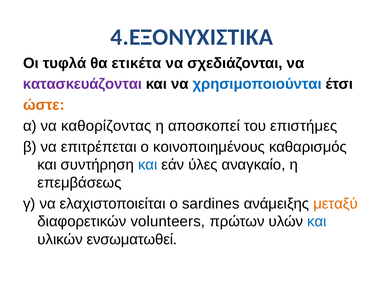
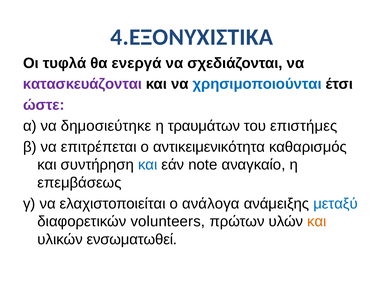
ετικέτα: ετικέτα -> ενεργά (137, 63)
ώστε colour: orange -> purple (44, 105)
καθορίζοντας: καθορίζοντας -> δημοσιεύτηκε (106, 126)
αποσκοπεί: αποσκοπεί -> τραυμάτων (204, 126)
κοινοποιημένους: κοινοποιημένους -> αντικειμενικότητα (209, 147)
ύλες: ύλες -> note (203, 165)
sardines: sardines -> ανάλογα (211, 204)
μεταξύ colour: orange -> blue (335, 204)
και colour: blue -> orange (317, 222)
